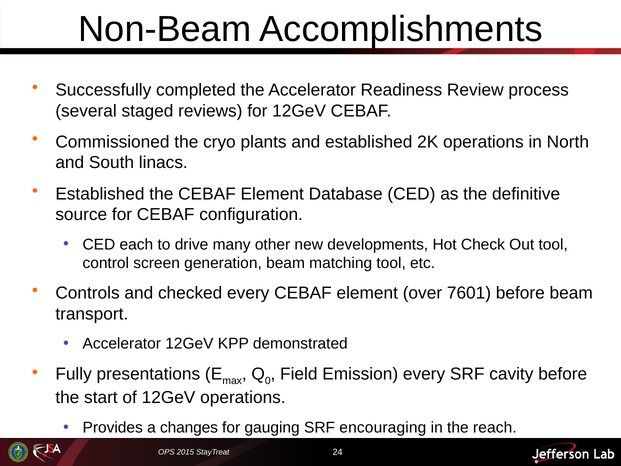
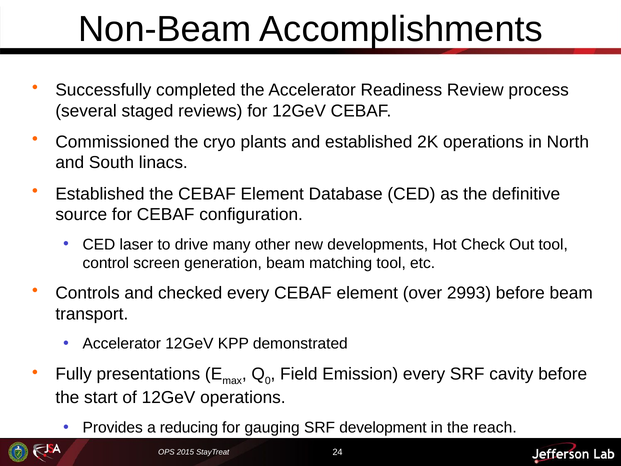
each: each -> laser (136, 244)
7601: 7601 -> 2993 (469, 293)
changes: changes -> reducing (189, 427)
encouraging: encouraging -> development (383, 427)
